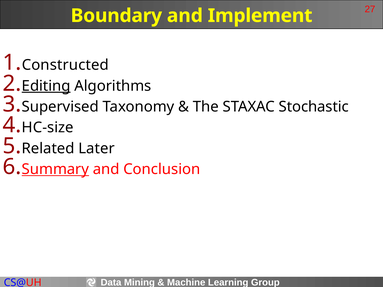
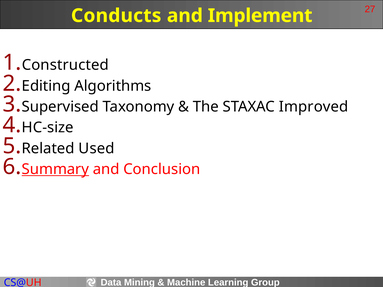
Boundary: Boundary -> Conducts (116, 16)
Editing underline: present -> none (46, 86)
Stochastic: Stochastic -> Improved (314, 107)
Later: Later -> Used (97, 149)
